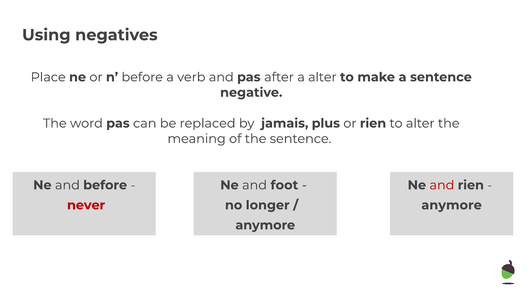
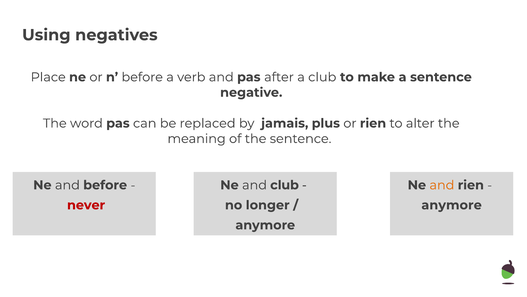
a alter: alter -> club (322, 77)
and foot: foot -> club (285, 185)
and colour: red -> orange (442, 185)
